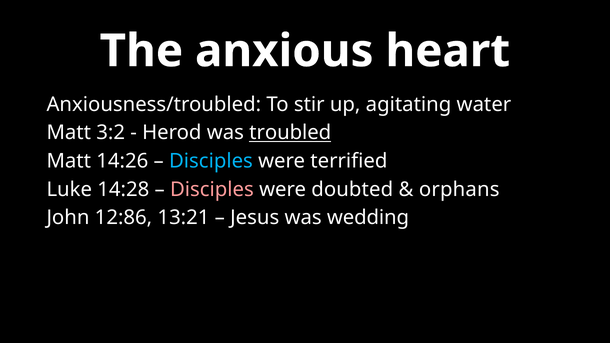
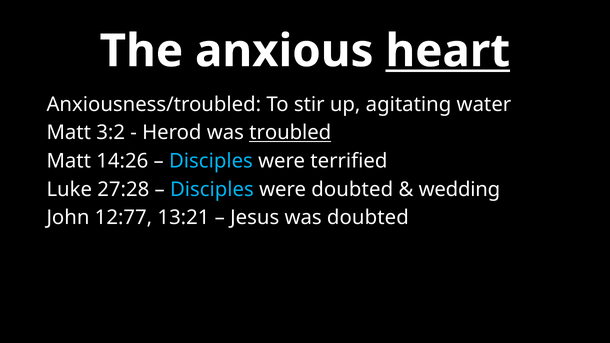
heart underline: none -> present (448, 51)
14:28: 14:28 -> 27:28 (123, 189)
Disciples colour: pink -> light blue (212, 189)
orphans: orphans -> wedding (459, 189)
12:86: 12:86 -> 12:77 (123, 218)
was wedding: wedding -> doubted (368, 218)
